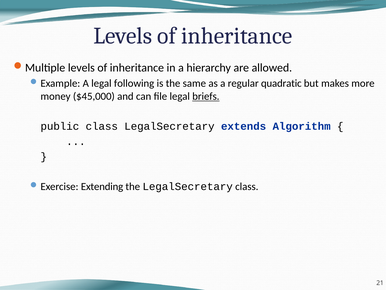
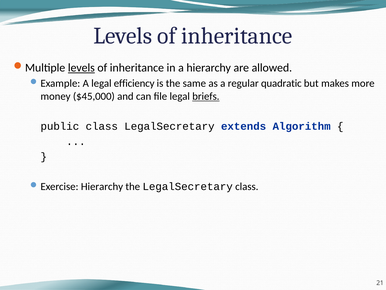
levels underline: none -> present (81, 68)
following: following -> efficiency (134, 83)
Extending: Extending -> Hierarchy (102, 186)
